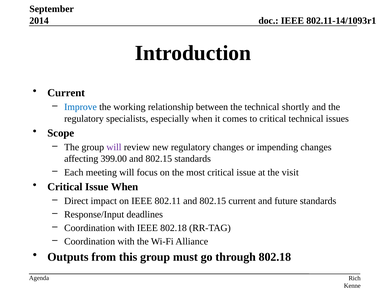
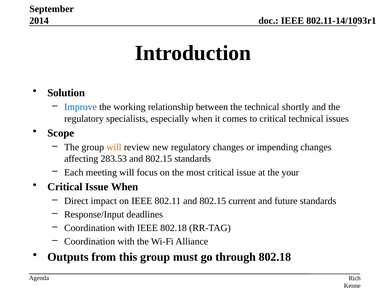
Current: Current -> Solution (66, 93)
will colour: purple -> orange (114, 147)
399.00: 399.00 -> 283.53 (114, 159)
visit: visit -> your (290, 172)
